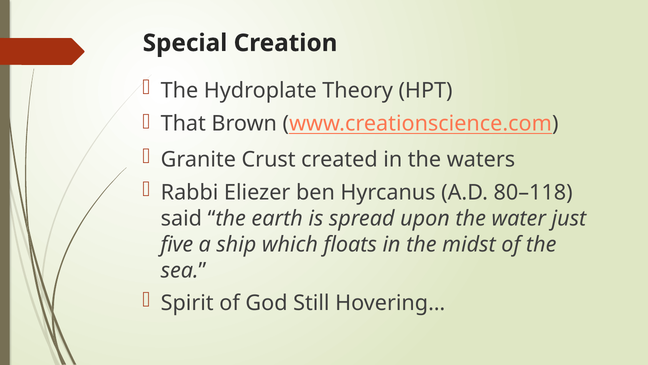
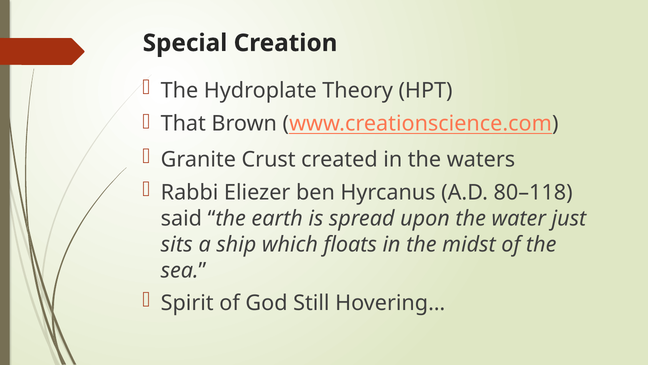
five: five -> sits (177, 244)
